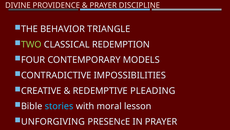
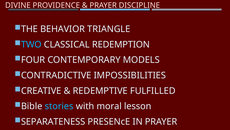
TWO colour: light green -> light blue (31, 44)
PLEADING: PLEADING -> FULFILLED (153, 90)
UNFORGIVING: UNFORGIVING -> SEPARATENESS (53, 121)
